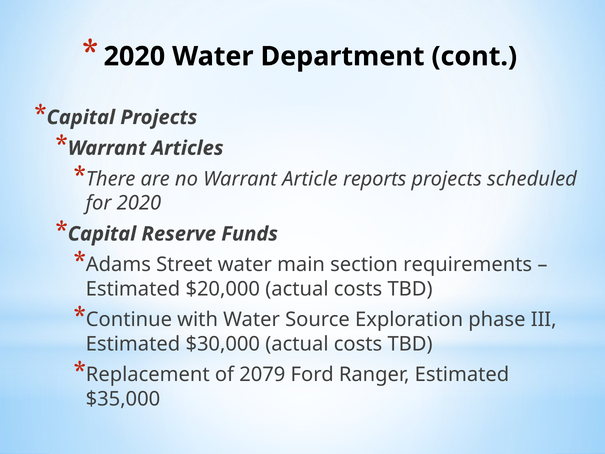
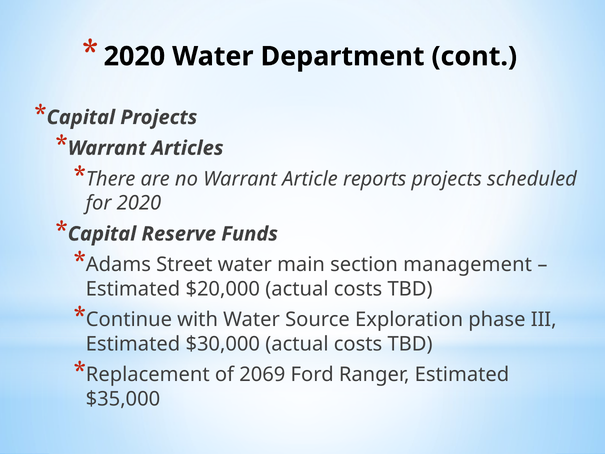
requirements: requirements -> management (468, 265)
2079: 2079 -> 2069 (262, 374)
